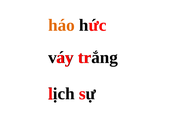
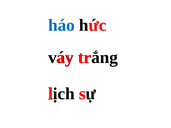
háo colour: orange -> blue (61, 25)
